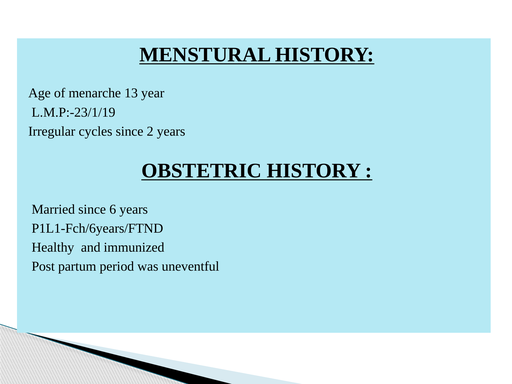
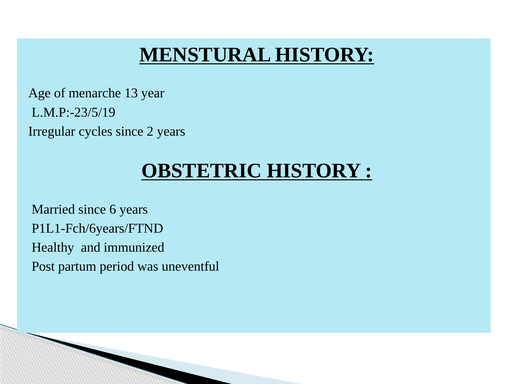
L.M.P:-23/1/19: L.M.P:-23/1/19 -> L.M.P:-23/5/19 (73, 112)
